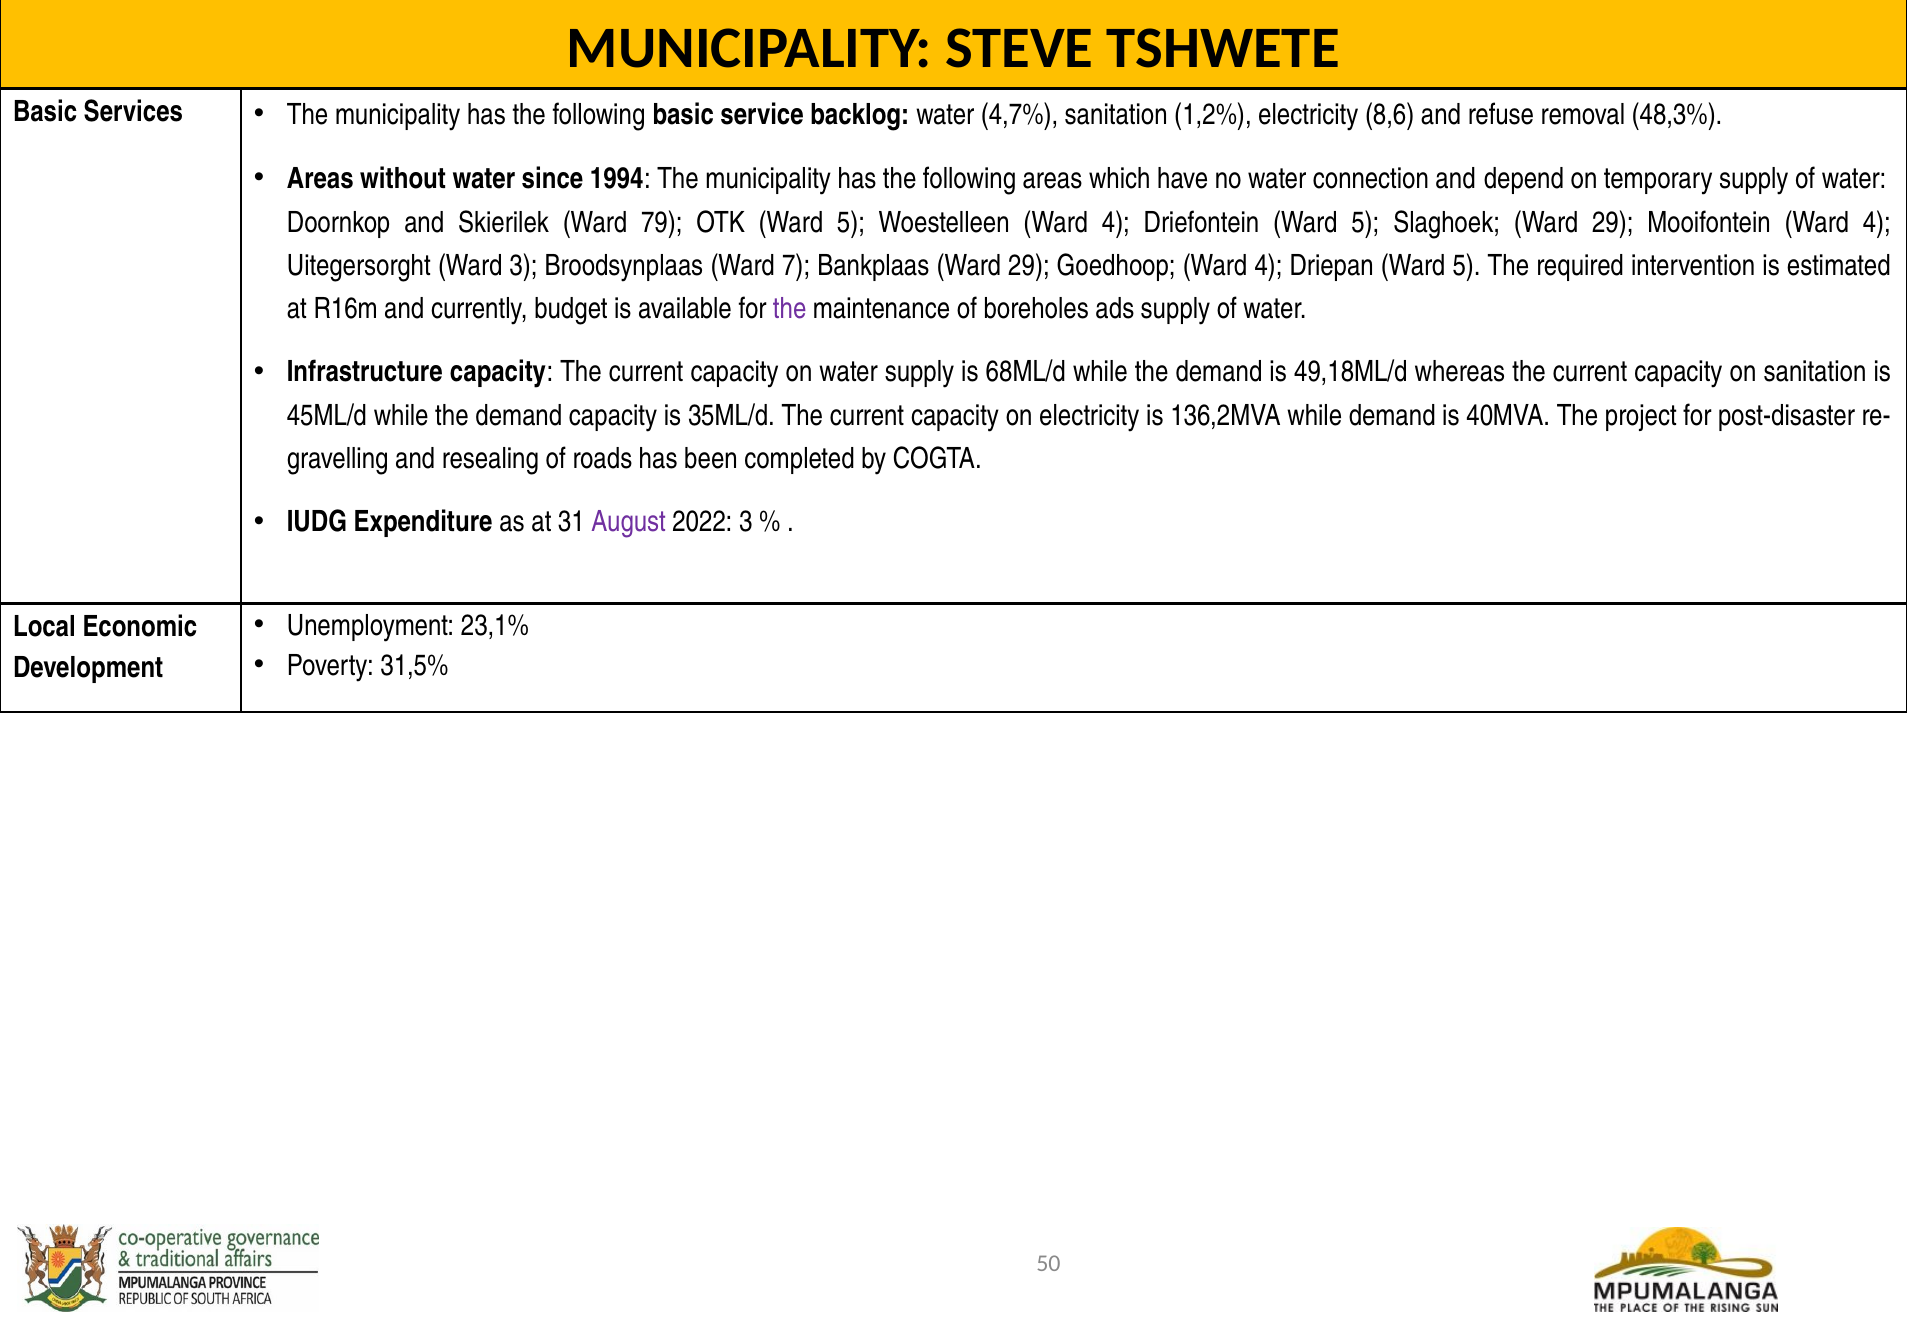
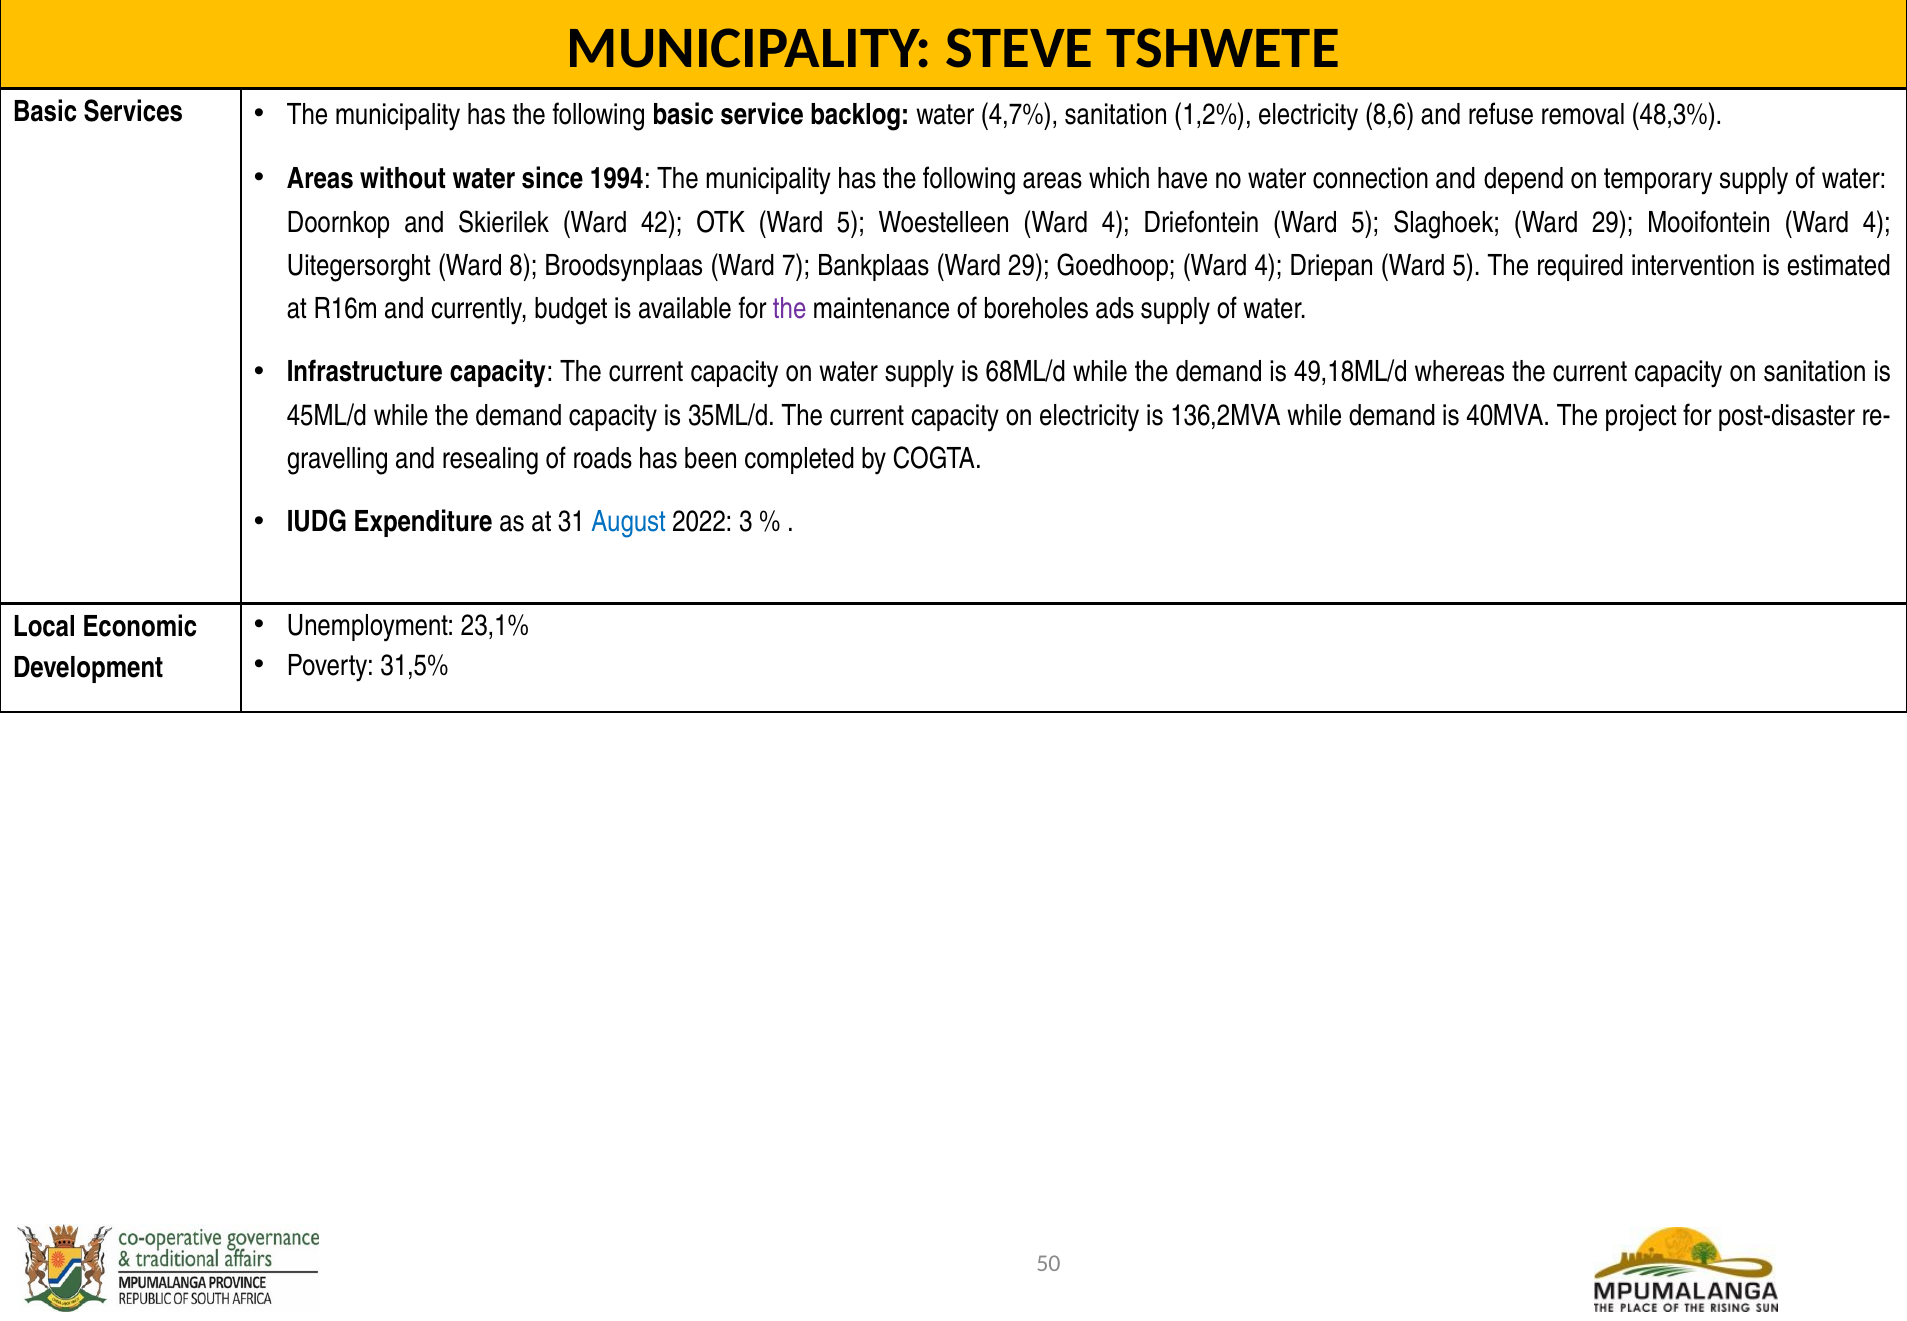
79: 79 -> 42 (662, 223)
Ward 3: 3 -> 8 (523, 266)
August colour: purple -> blue (628, 522)
